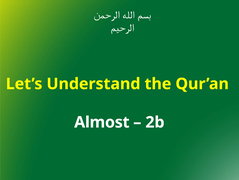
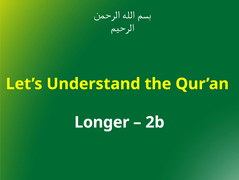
Almost: Almost -> Longer (102, 122)
